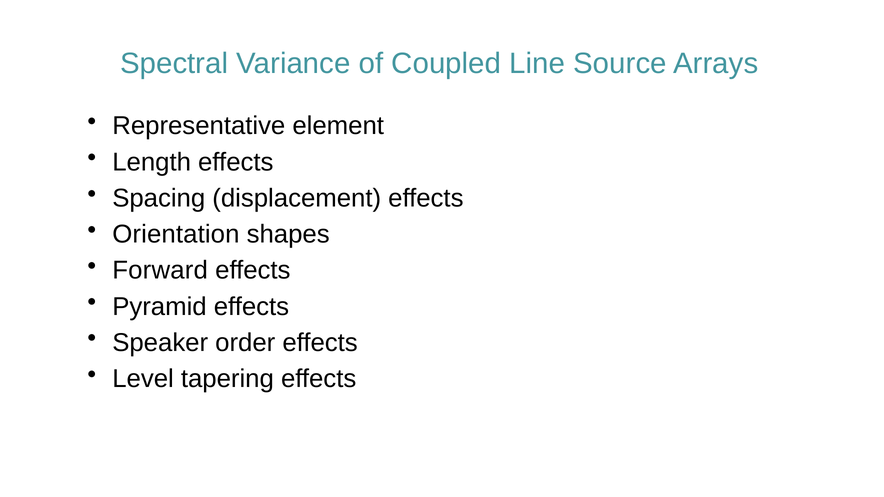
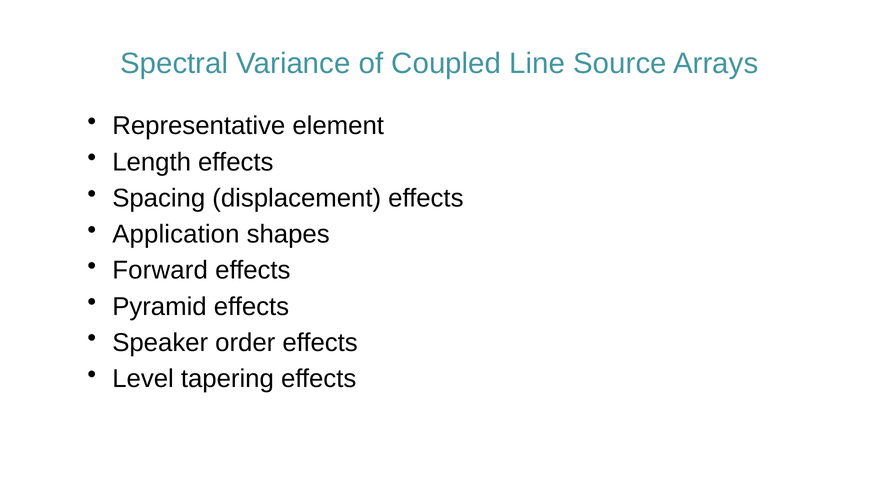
Orientation: Orientation -> Application (176, 234)
